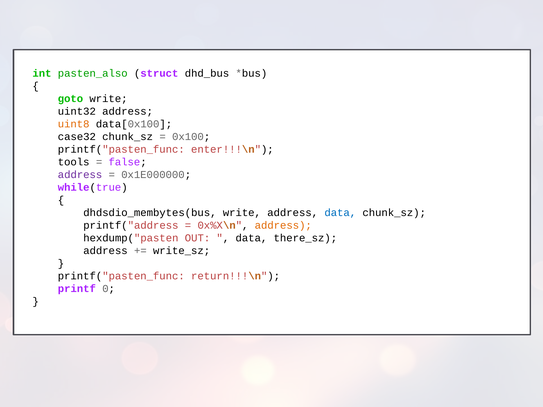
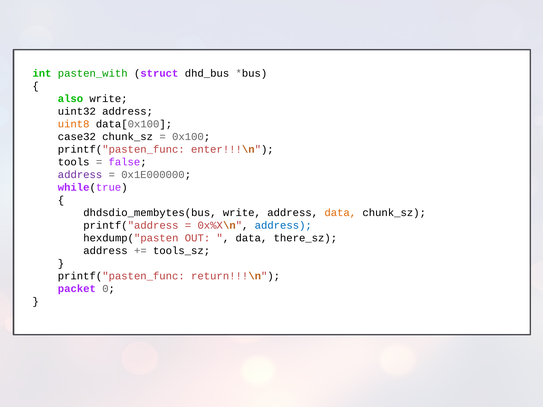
pasten_also: pasten_also -> pasten_with (93, 73)
goto: goto -> also (70, 99)
data colour: blue -> orange (340, 213)
address colour: orange -> blue (283, 225)
write_sz: write_sz -> tools_sz (182, 251)
printf: printf -> packet (77, 289)
